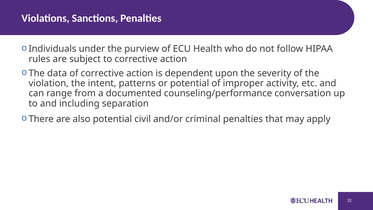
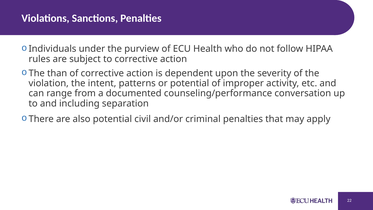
data: data -> than (57, 73)
